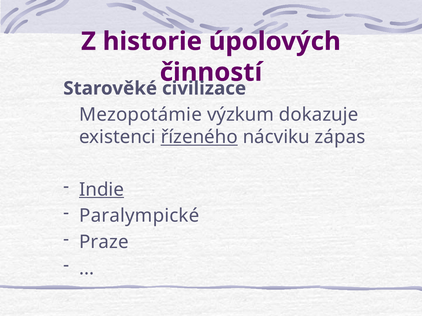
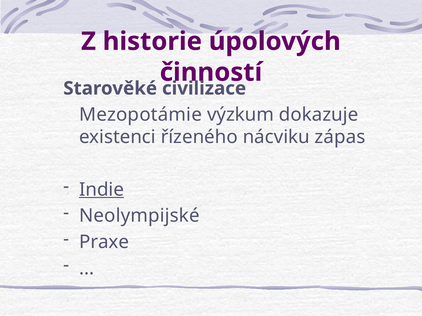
řízeného underline: present -> none (199, 137)
Paralympické: Paralympické -> Neolympijské (139, 216)
Praze: Praze -> Praxe (104, 242)
